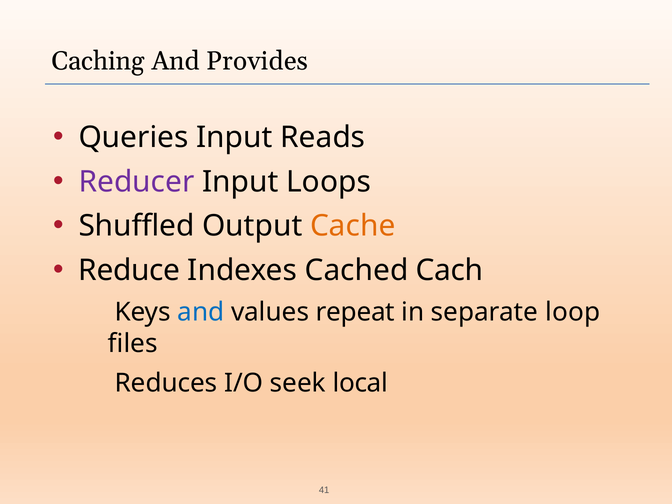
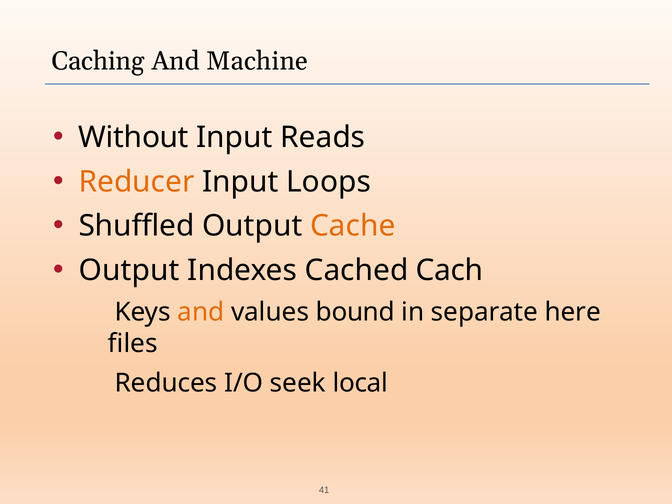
Provides: Provides -> Machine (257, 61)
Queries: Queries -> Without (134, 137)
Reducer colour: purple -> orange (136, 182)
Reduce: Reduce -> Output (129, 270)
and colour: blue -> orange (201, 312)
repeat: repeat -> bound (355, 312)
loop: loop -> here (573, 312)
